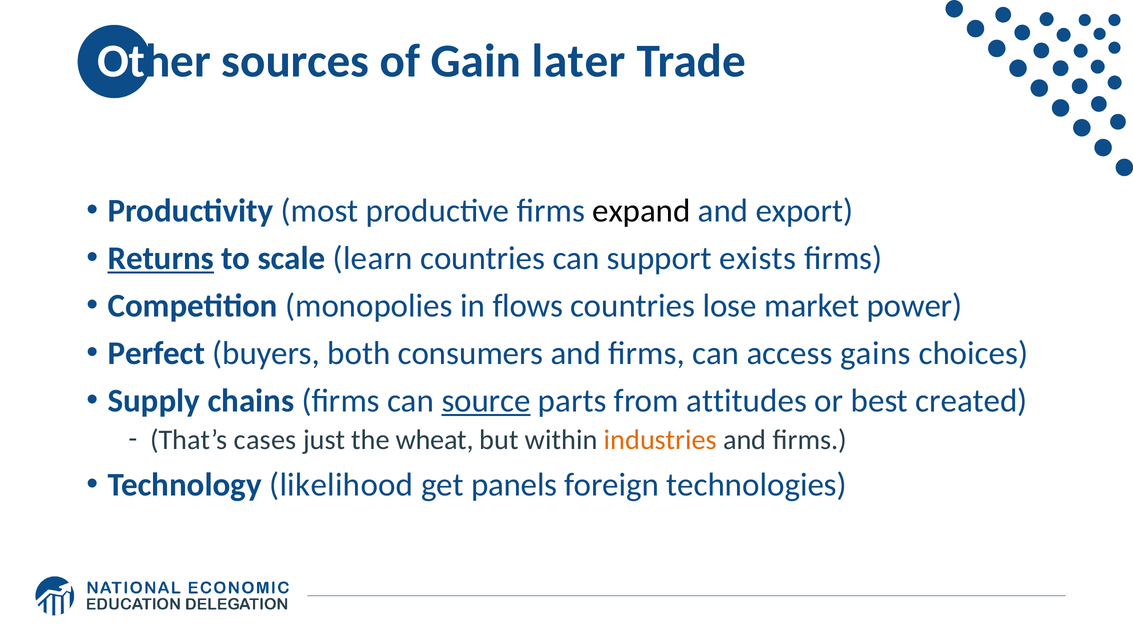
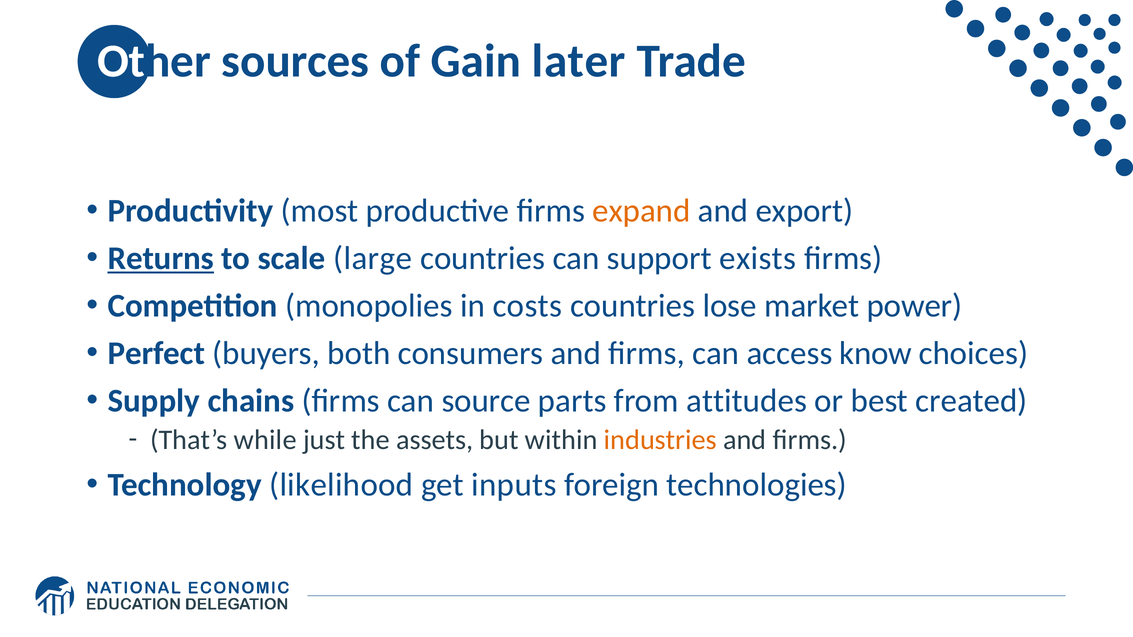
expand colour: black -> orange (641, 211)
learn: learn -> large (373, 258)
flows: flows -> costs (527, 306)
gains: gains -> know (876, 353)
source underline: present -> none (486, 401)
cases: cases -> while (265, 440)
wheat: wheat -> assets (435, 440)
panels: panels -> inputs (514, 485)
